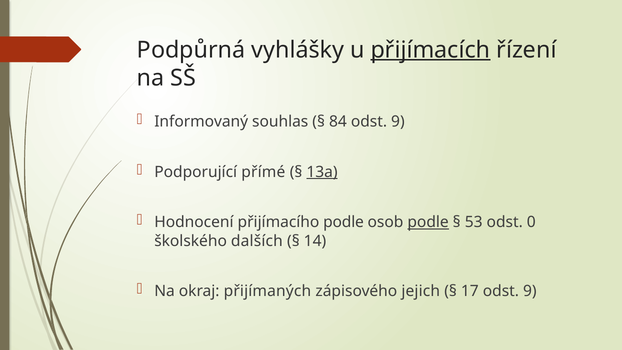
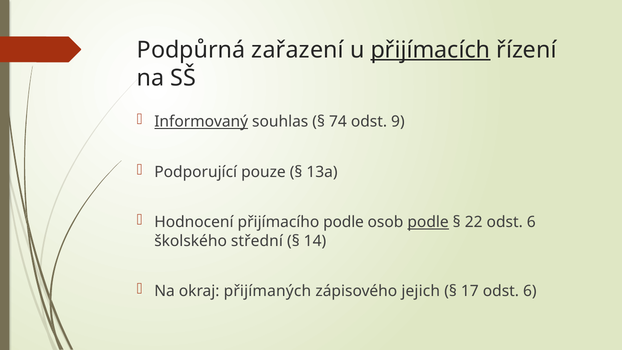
vyhlášky: vyhlášky -> zařazení (298, 50)
Informovaný underline: none -> present (201, 122)
84: 84 -> 74 (338, 122)
přímé: přímé -> pouze (263, 172)
13a underline: present -> none (322, 172)
53: 53 -> 22 (474, 222)
0: 0 -> 6 (531, 222)
dalších: dalších -> střední (257, 241)
17 odst 9: 9 -> 6 (530, 291)
